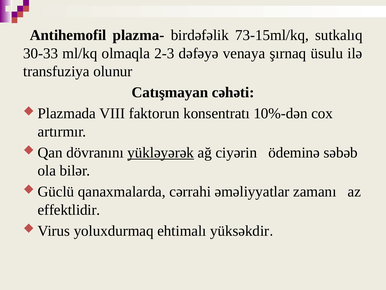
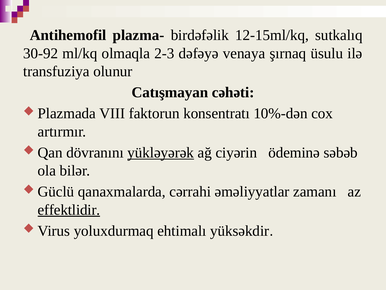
73-15ml/kq: 73-15ml/kq -> 12-15ml/kq (272, 35)
30-33: 30-33 -> 30-92 (41, 53)
effektlidir underline: none -> present (69, 209)
